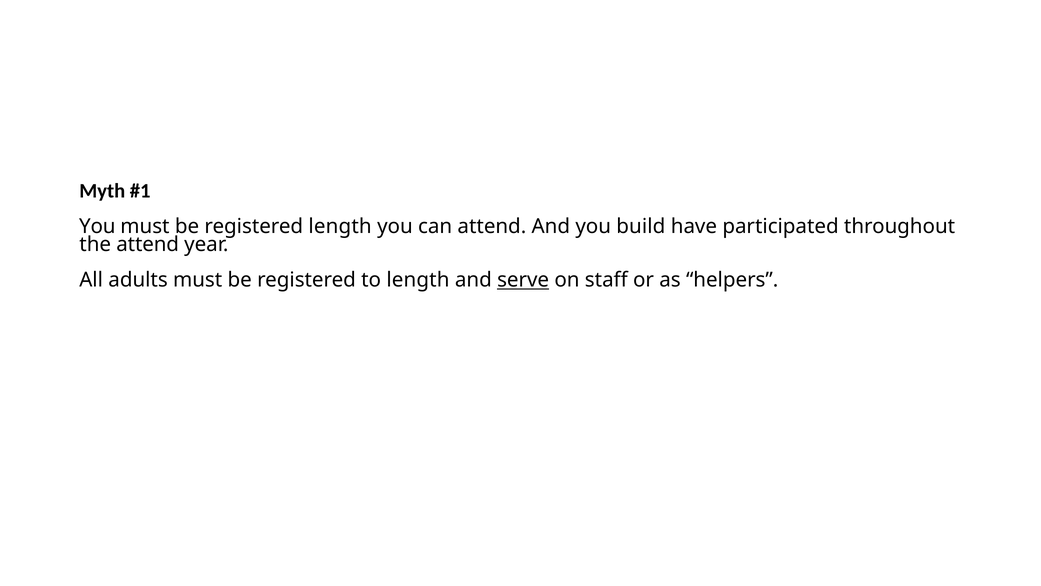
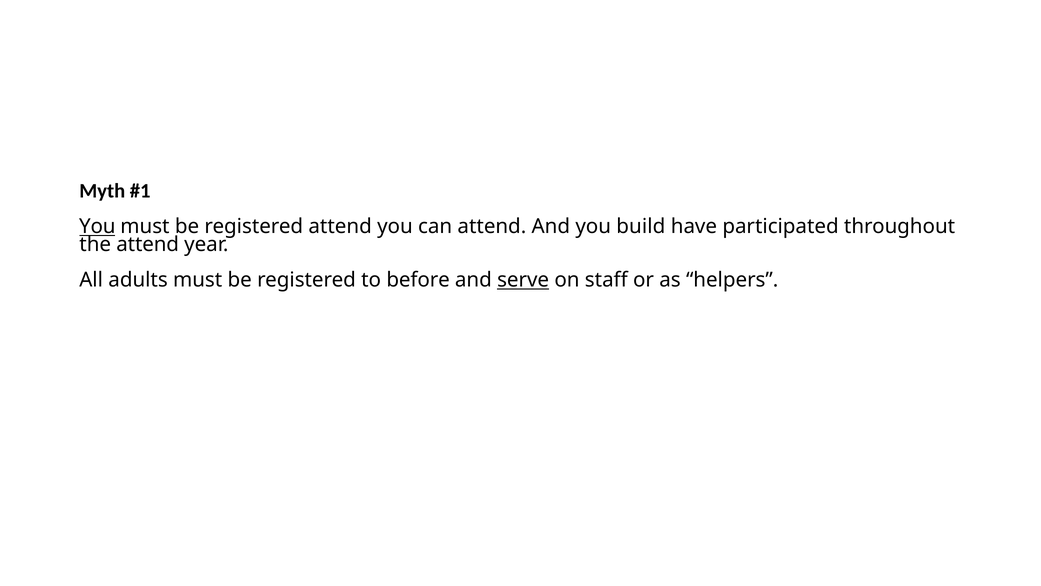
You underline: none -> present (97, 227)
registered length: length -> attend (340, 227)
to length: length -> before (418, 280)
